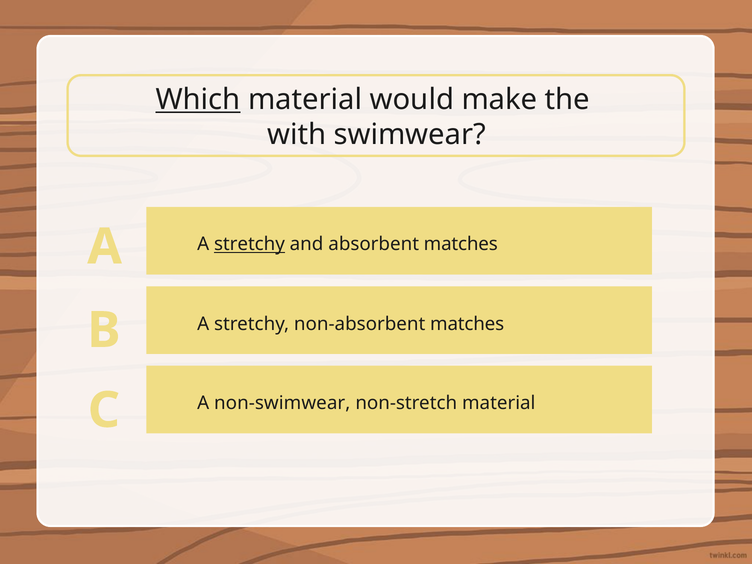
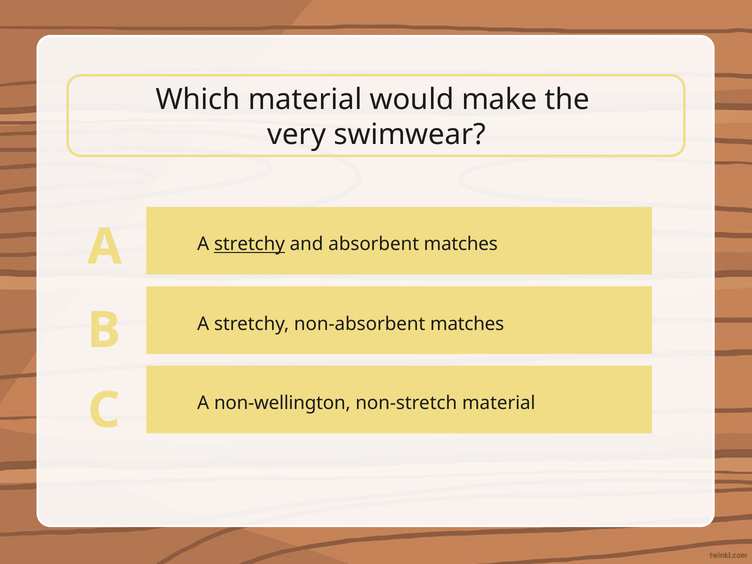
Which underline: present -> none (198, 100)
with: with -> very (297, 135)
non-swimwear: non-swimwear -> non-wellington (282, 403)
